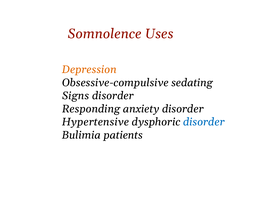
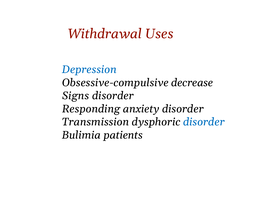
Somnolence: Somnolence -> Withdrawal (105, 34)
Depression colour: orange -> blue (89, 69)
sedating: sedating -> decrease (192, 83)
Hypertensive: Hypertensive -> Transmission (96, 122)
